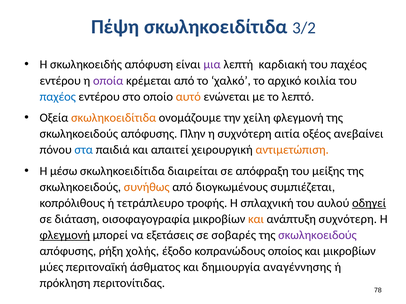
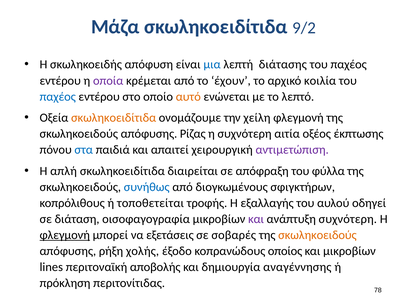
Πέψη: Πέψη -> Μάζα (115, 27)
3/2: 3/2 -> 9/2 (304, 28)
μια colour: purple -> blue (212, 65)
καρδιακή: καρδιακή -> διάτασης (283, 65)
χαλκό: χαλκό -> έχουν (231, 81)
Πλην: Πλην -> Ρίζας (193, 134)
ανεβαίνει: ανεβαίνει -> έκπτωσης (359, 134)
αντιμετώπιση colour: orange -> purple (292, 150)
μέσω: μέσω -> απλή (64, 171)
μείξης: μείξης -> φύλλα (328, 171)
συνήθως colour: orange -> blue (147, 187)
συμπιέζεται: συμπιέζεται -> σφιγκτήρων (303, 187)
τετράπλευρο: τετράπλευρο -> τοποθετείται (150, 203)
σπλαχνική: σπλαχνική -> εξαλλαγής (267, 203)
οδηγεί underline: present -> none (369, 203)
και colour: orange -> purple (256, 219)
σκωληκοειδούς colour: purple -> orange (317, 235)
μύες: μύες -> lines (51, 268)
άσθματος: άσθματος -> αποβολής (155, 268)
